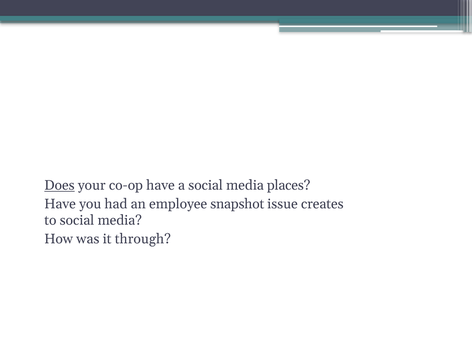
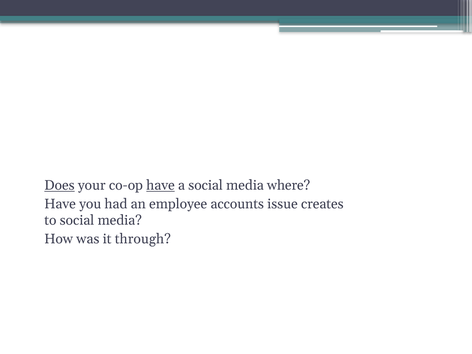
have underline: none -> present (161, 185)
places: places -> where (289, 185)
snapshot: snapshot -> accounts (237, 204)
